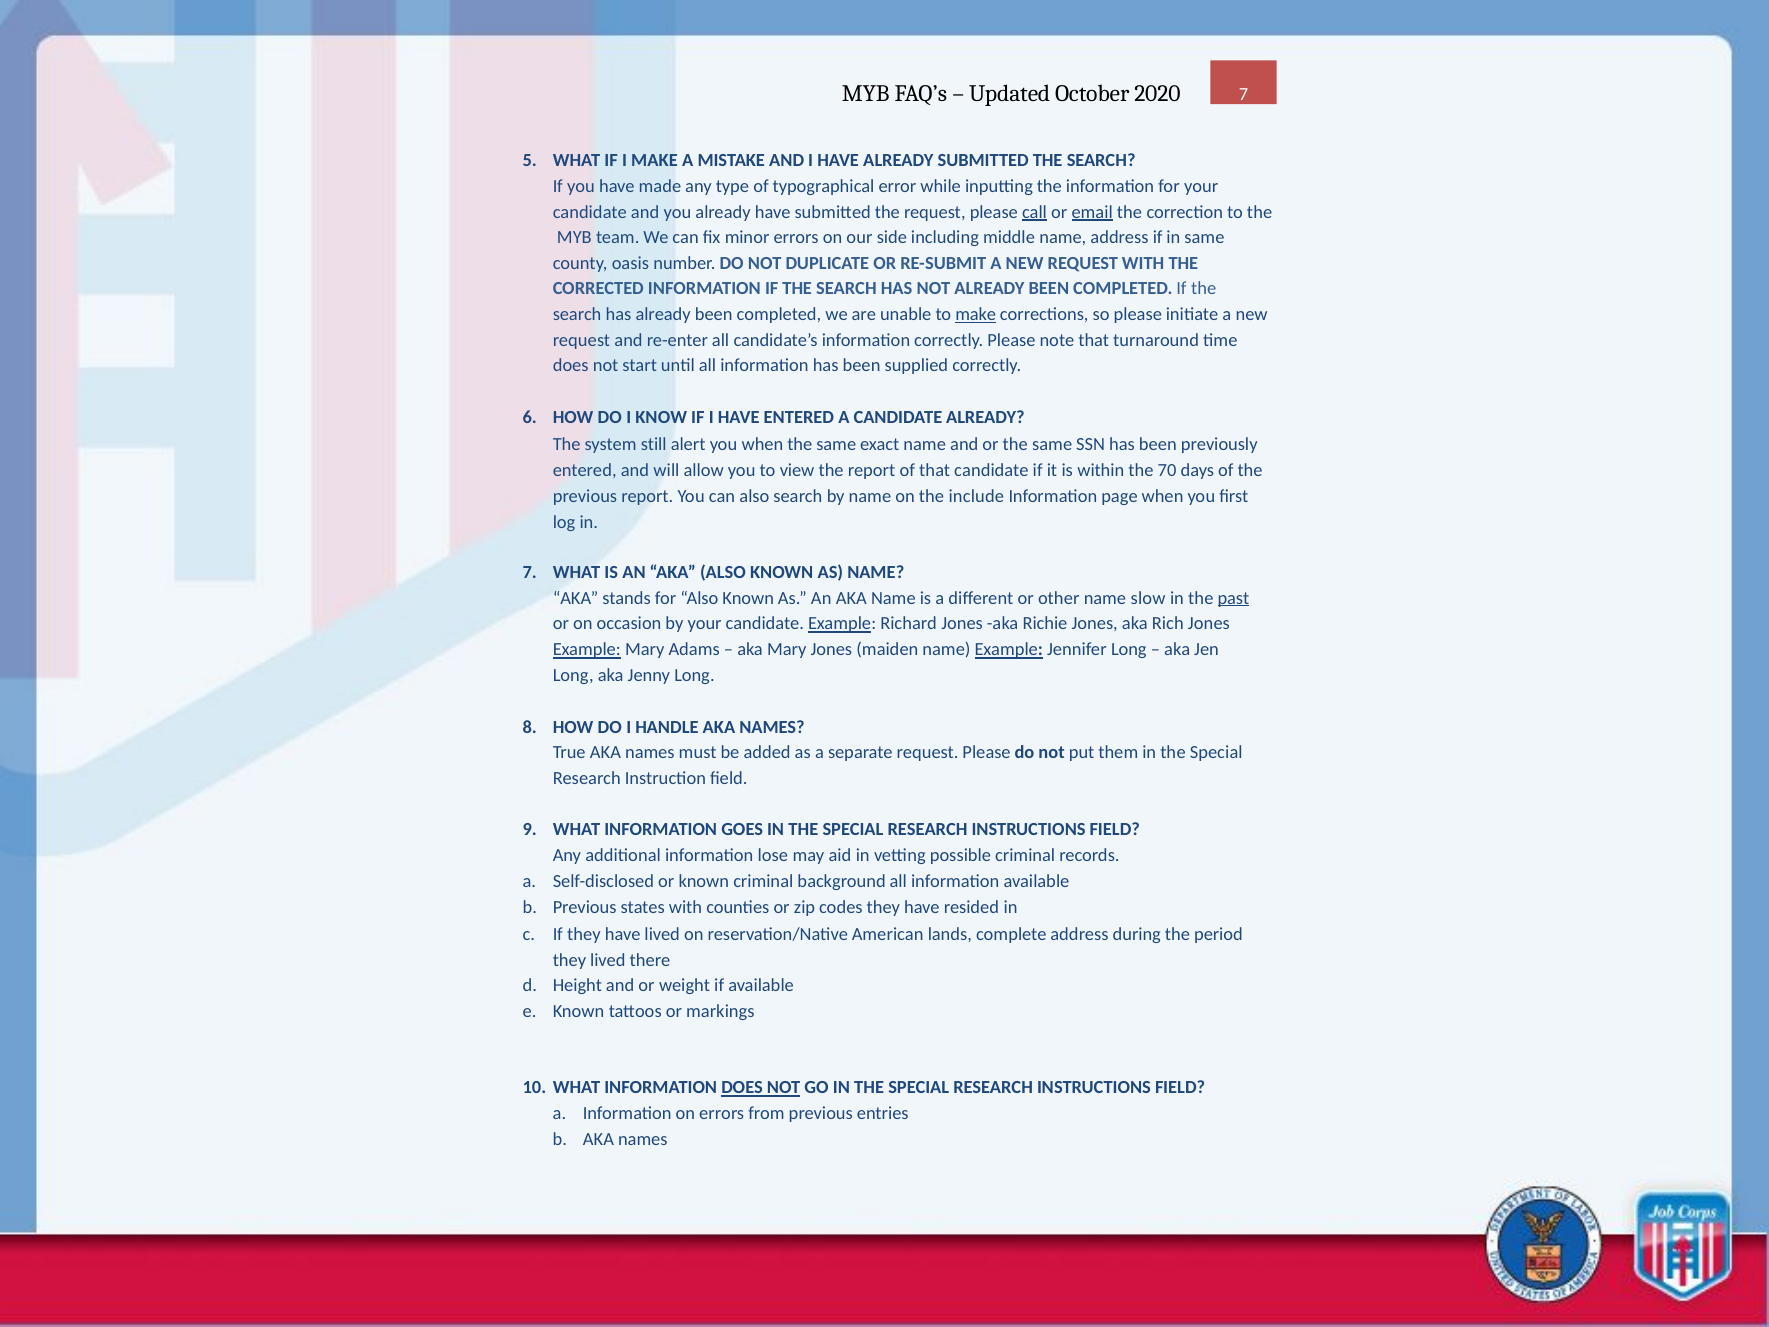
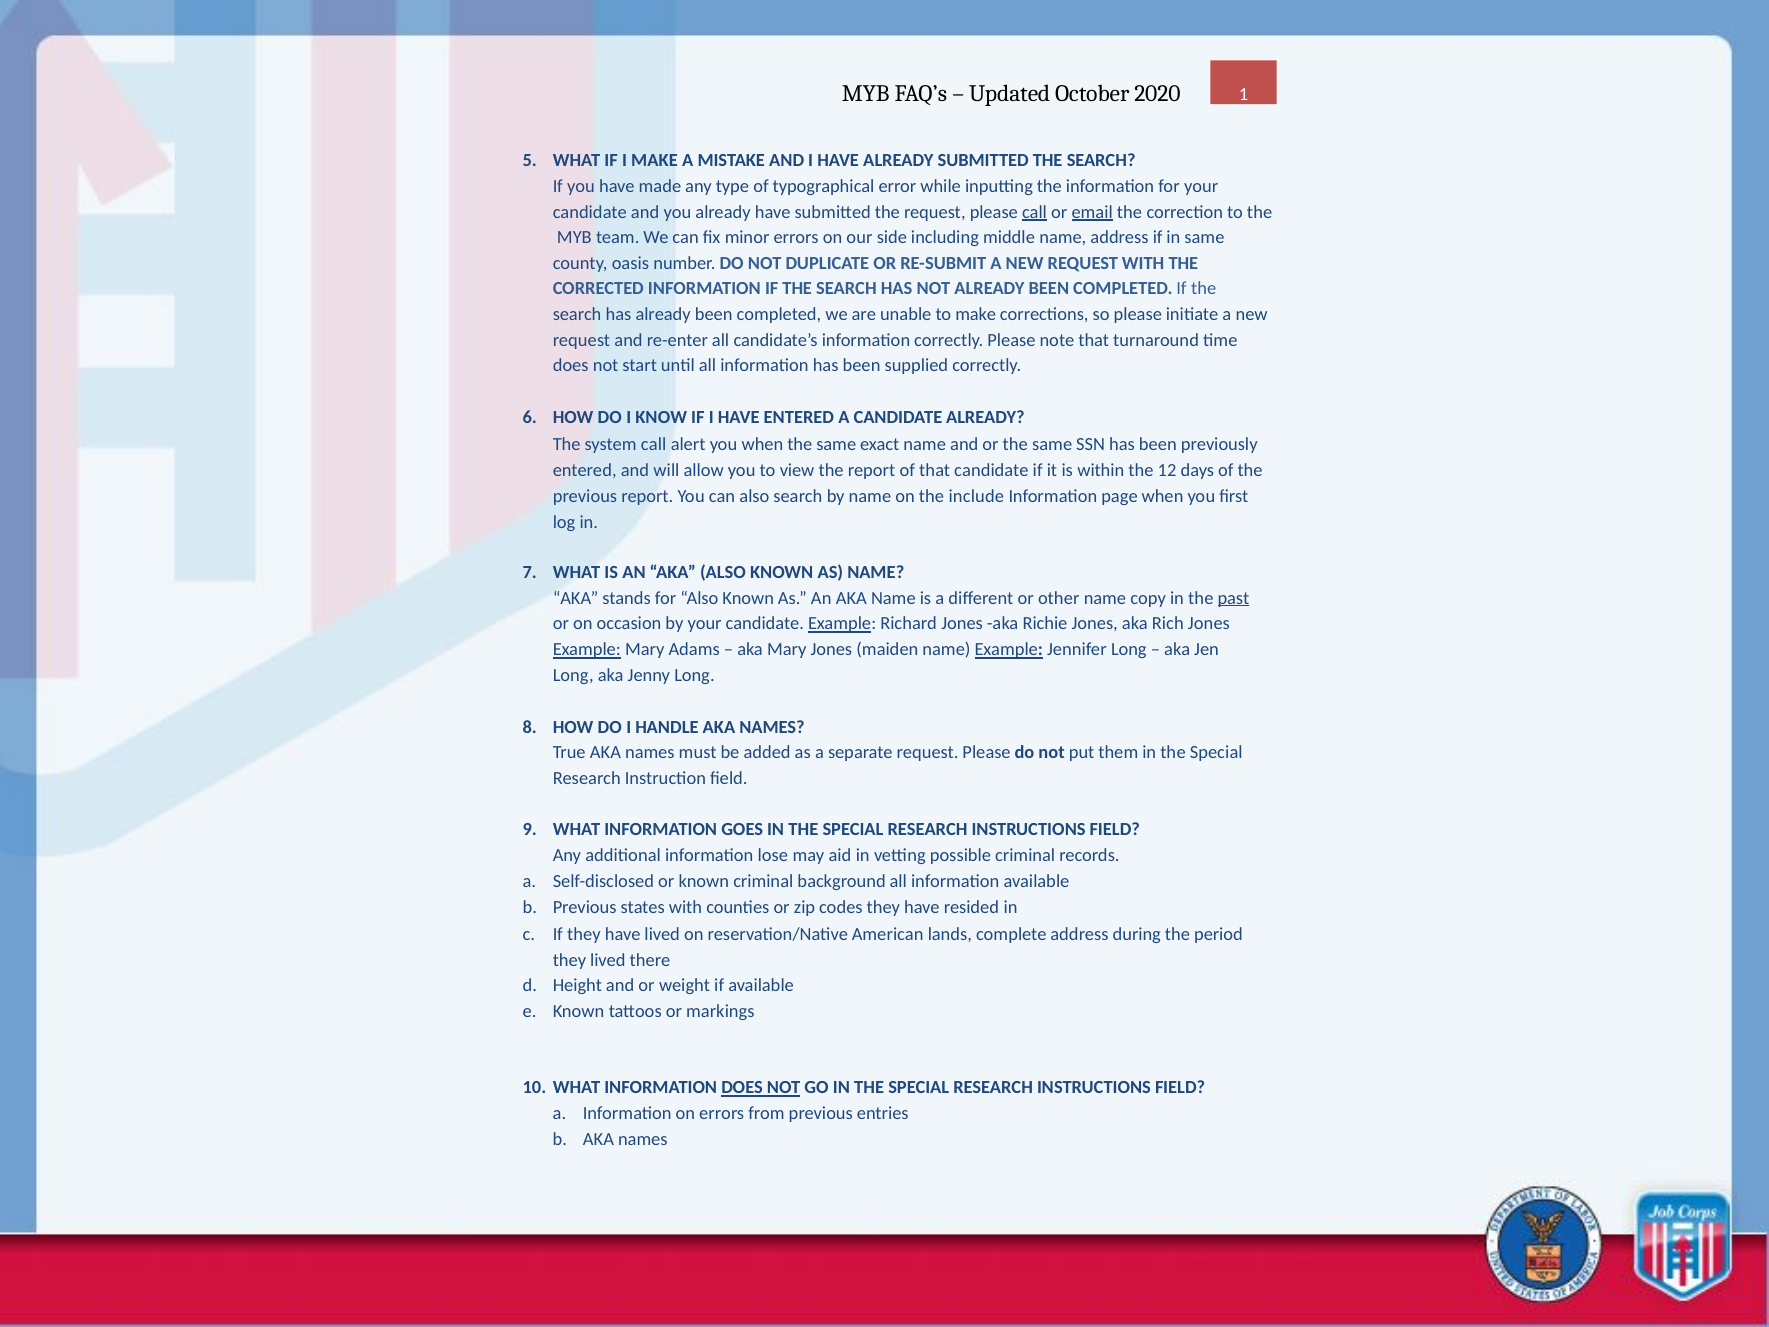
2020 7: 7 -> 1 (1244, 94)
make underline: present -> none (976, 315)
system still: still -> call (654, 445)
70: 70 -> 12 (1167, 470)
slow: slow -> copy (1148, 598)
